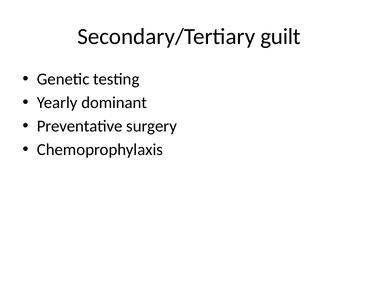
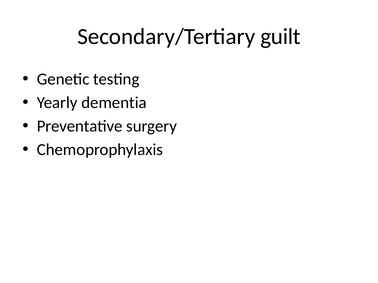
dominant: dominant -> dementia (114, 103)
